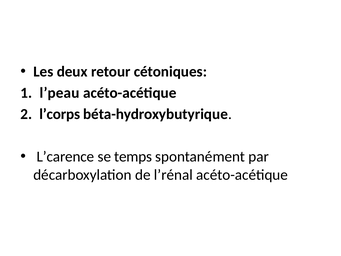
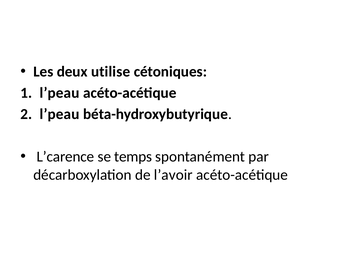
retour: retour -> utilise (111, 72)
l’corps: l’corps -> l’peau (60, 114)
l’rénal: l’rénal -> l’avoir (173, 175)
